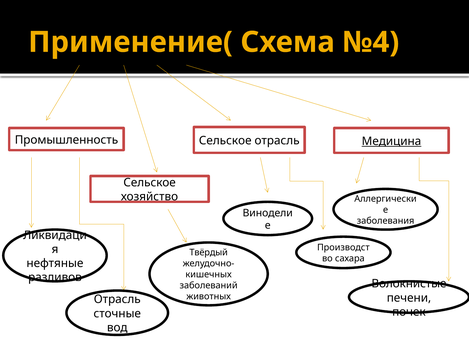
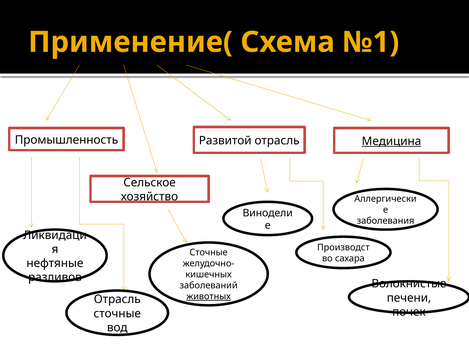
№4: №4 -> №1 (371, 42)
Сельское: Сельское -> Развитой (225, 141)
Твёрдый: Твёрдый -> Сточные (209, 252)
животных underline: none -> present (209, 296)
